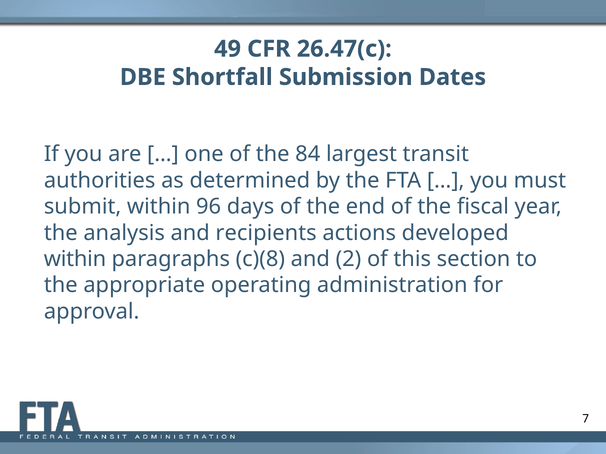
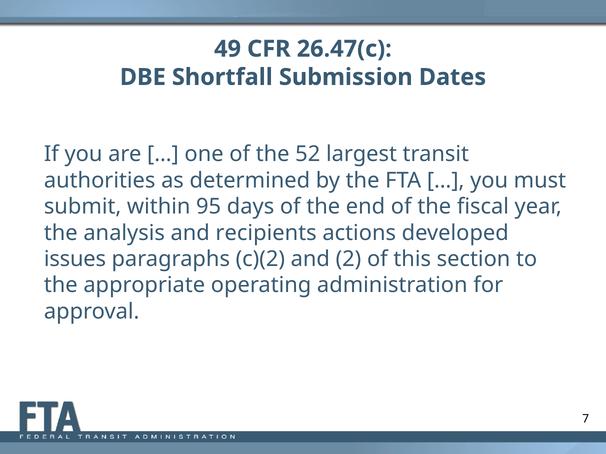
84: 84 -> 52 (308, 154)
96: 96 -> 95 (209, 207)
within: within -> issues (75, 259)
c)(8: c)(8 -> c)(2 (260, 259)
